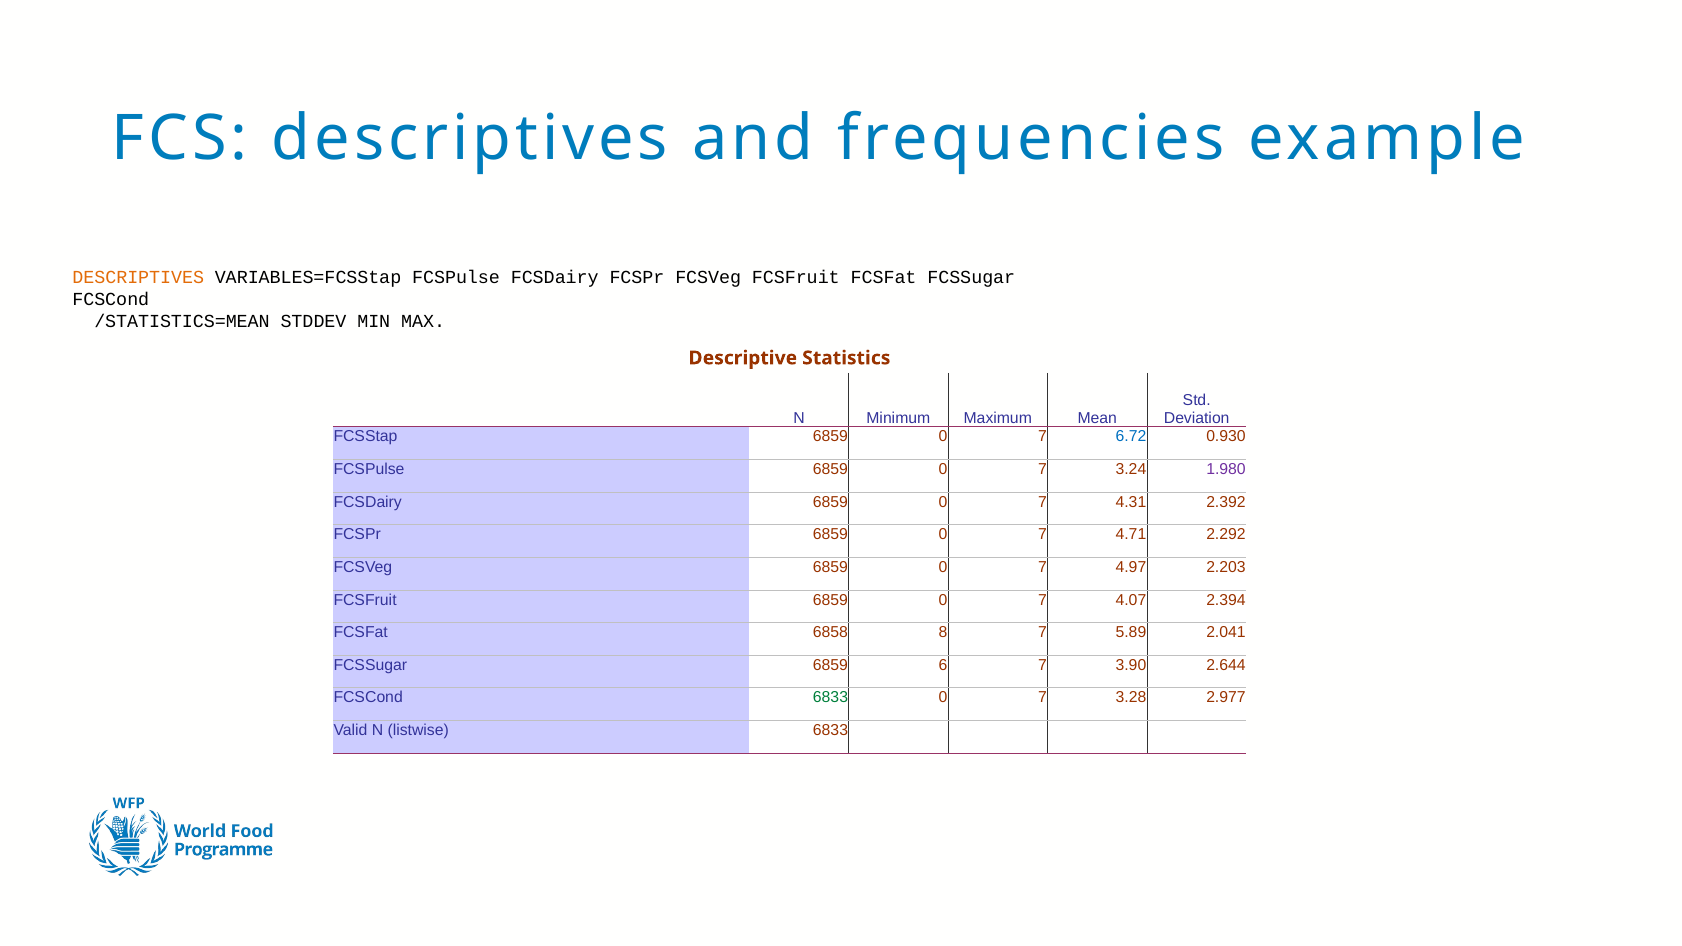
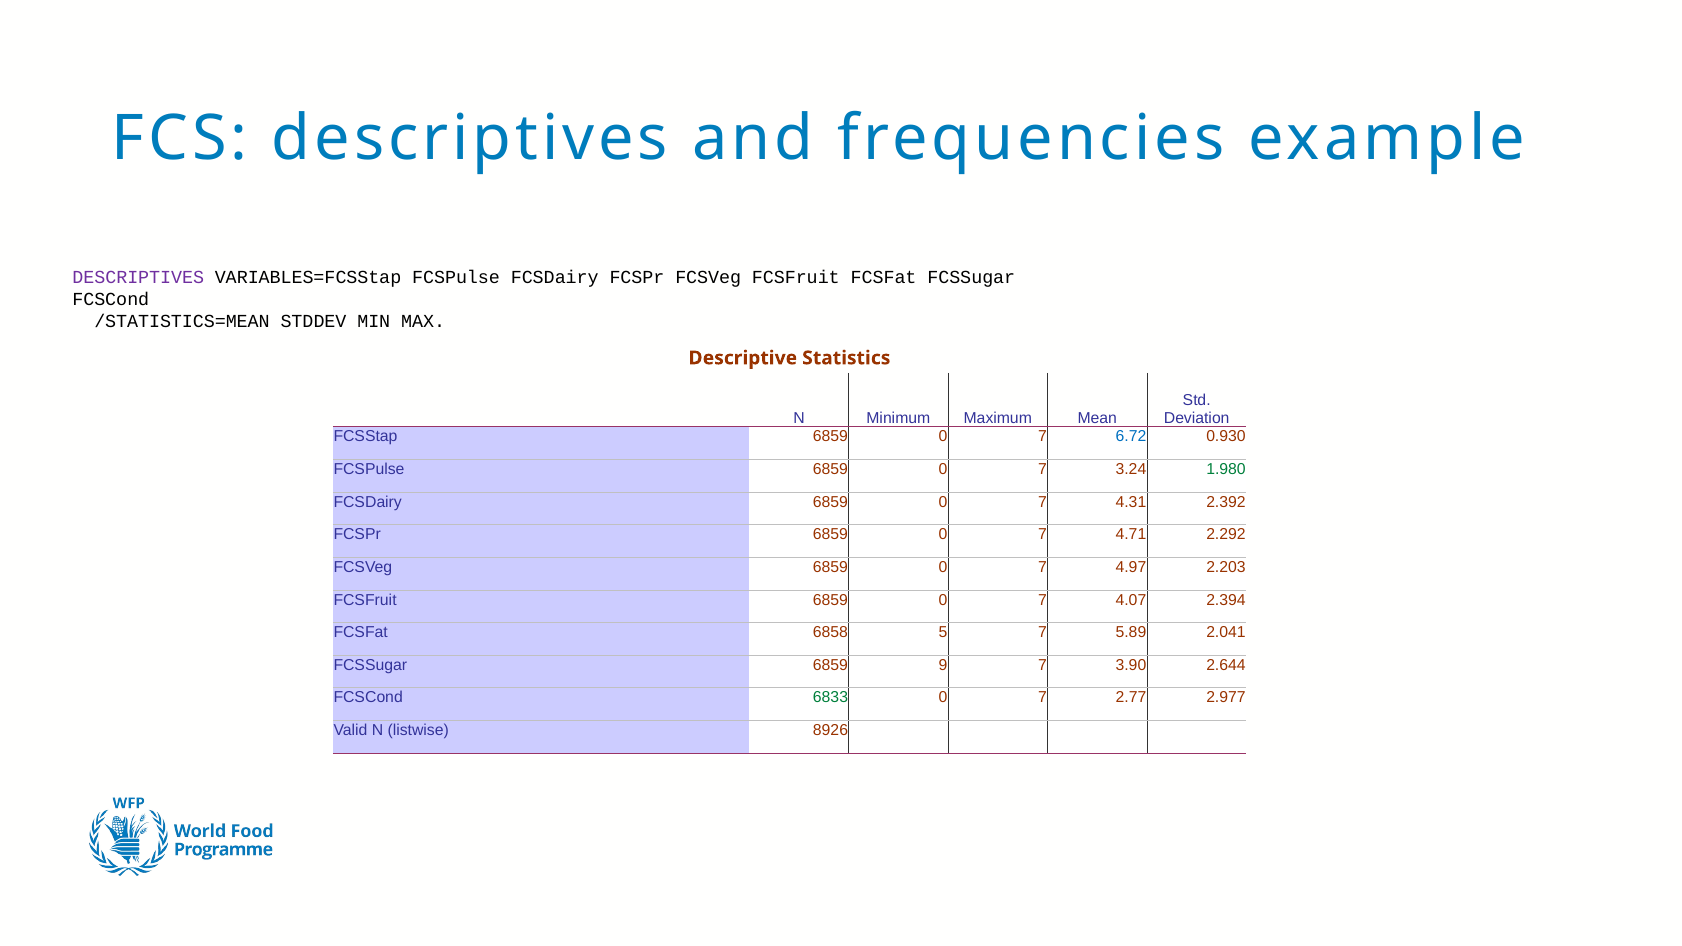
DESCRIPTIVES colour: orange -> purple (138, 277)
1.980 colour: purple -> green (1226, 469)
8: 8 -> 5 (943, 633)
6: 6 -> 9 (943, 665)
3.28: 3.28 -> 2.77 (1131, 698)
listwise 6833: 6833 -> 8926 (831, 730)
